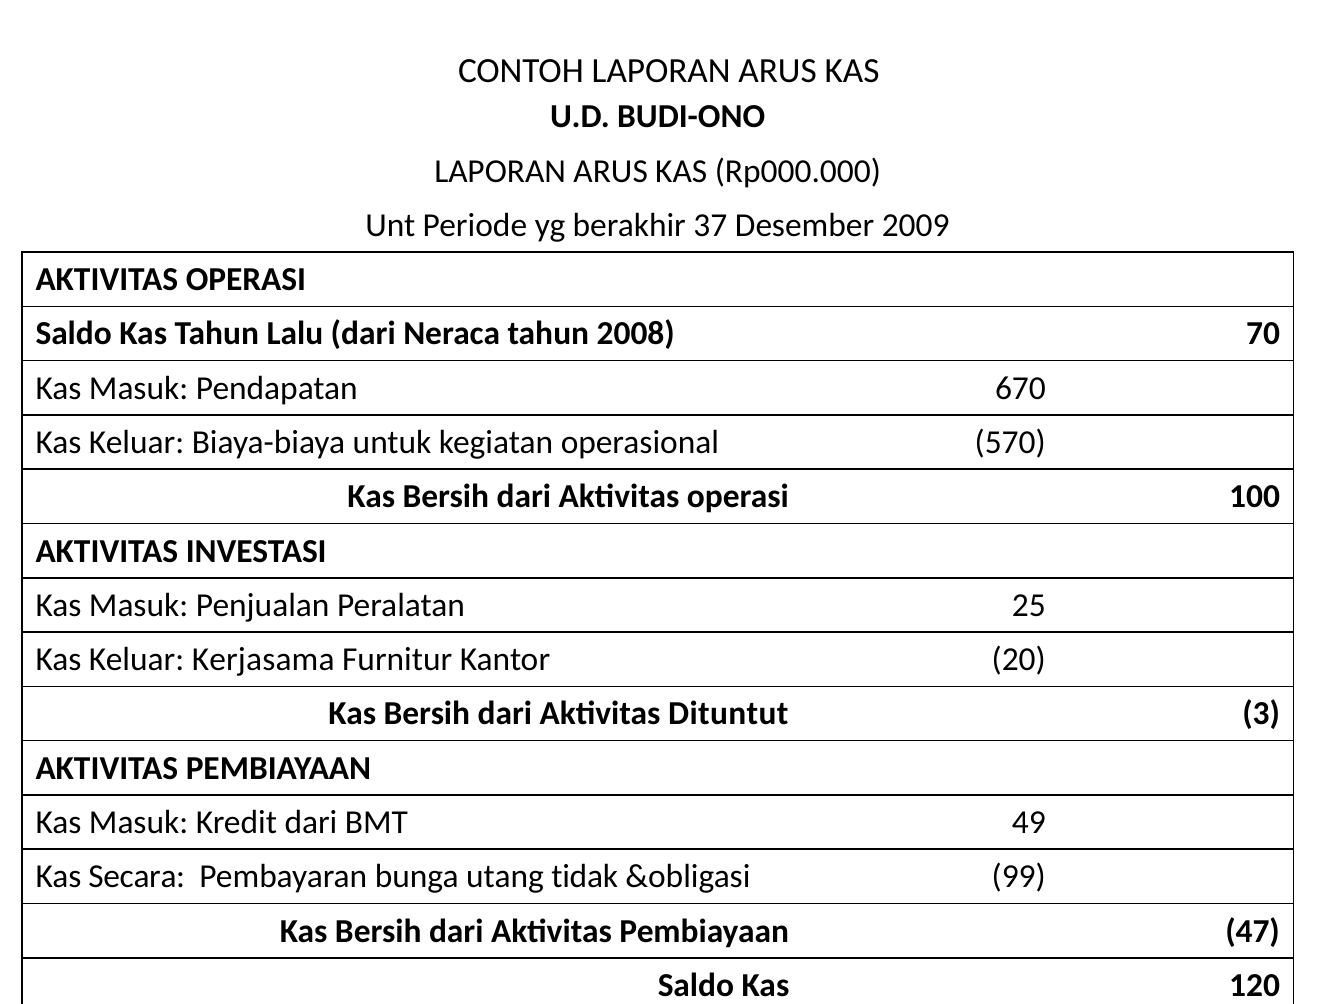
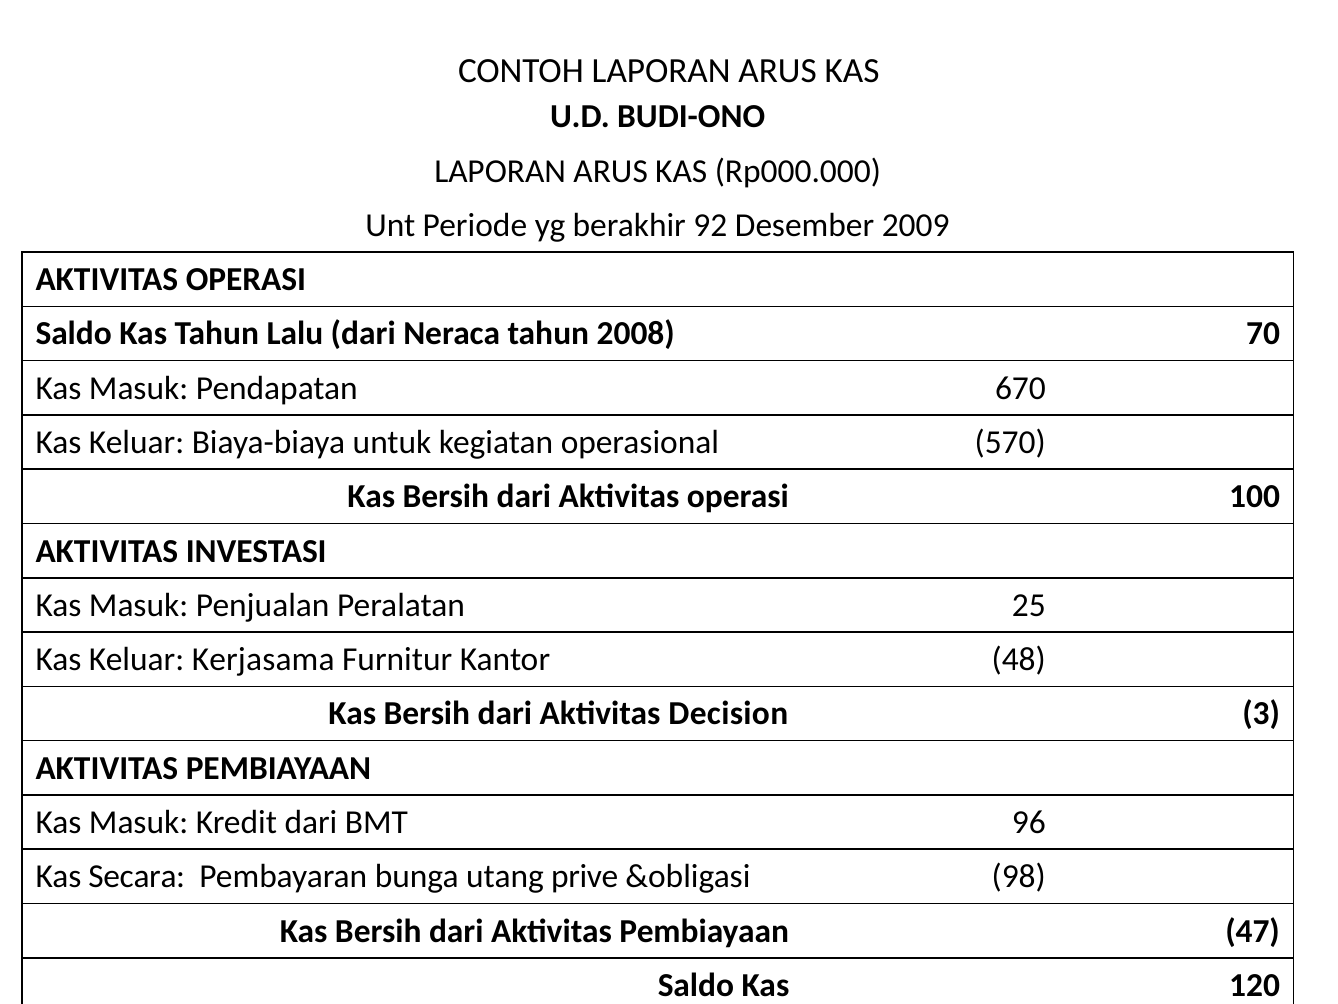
37: 37 -> 92 (710, 225)
20: 20 -> 48 (1019, 659)
Dituntut: Dituntut -> Decision (728, 714)
49: 49 -> 96 (1029, 822)
tidak: tidak -> prive (585, 876)
99: 99 -> 98 (1019, 876)
